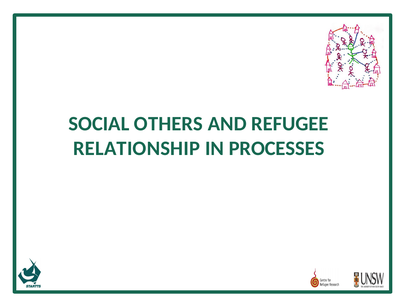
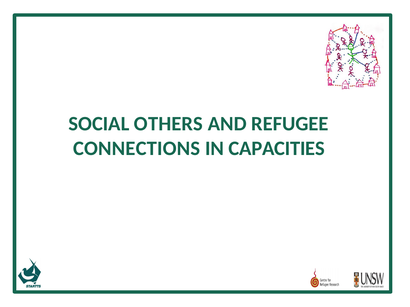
RELATIONSHIP: RELATIONSHIP -> CONNECTIONS (137, 149)
PROCESSES: PROCESSES -> CAPACITIES (277, 149)
